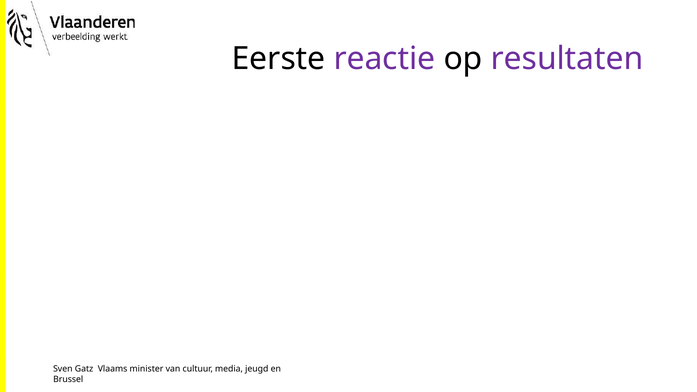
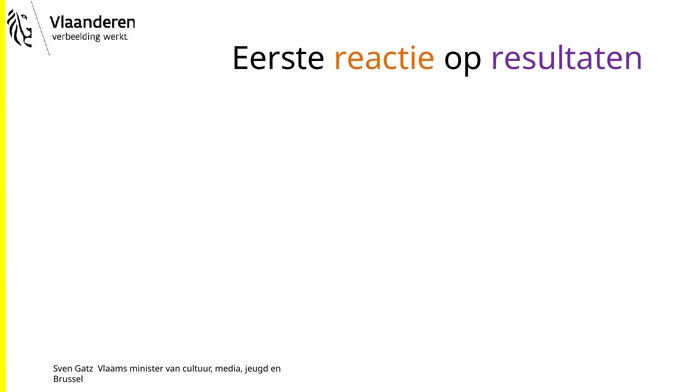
reactie colour: purple -> orange (384, 59)
